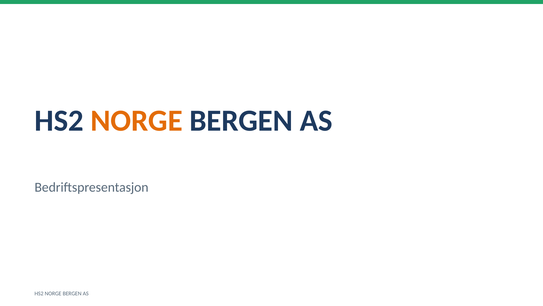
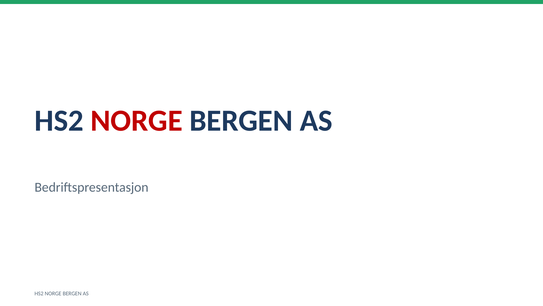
NORGE colour: orange -> red (137, 120)
